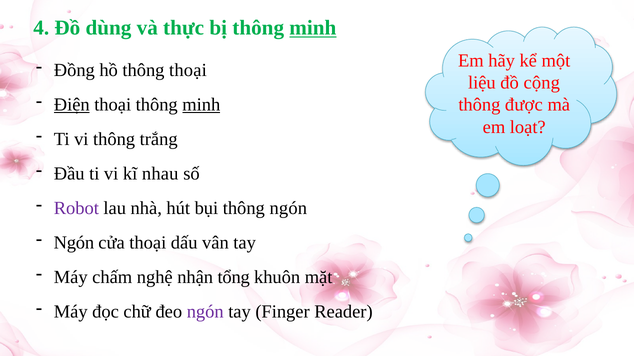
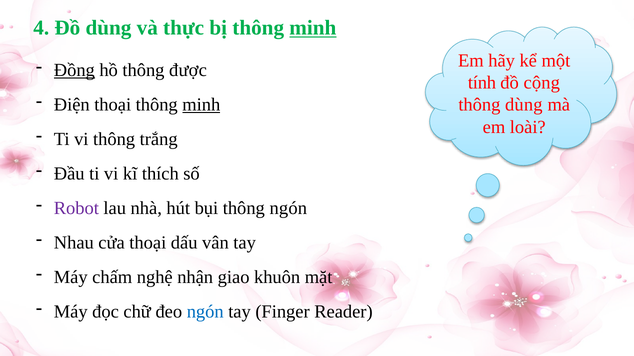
Đồng underline: none -> present (74, 70)
thông thoại: thoại -> được (188, 70)
liệu: liệu -> tính (482, 83)
Điện underline: present -> none (72, 105)
thông được: được -> dùng (524, 105)
loạt: loạt -> loài (528, 127)
nhau: nhau -> thích (160, 174)
Ngón: Ngón -> Nhau (74, 243)
tổng: tổng -> giao (234, 278)
ngón colour: purple -> blue (205, 312)
